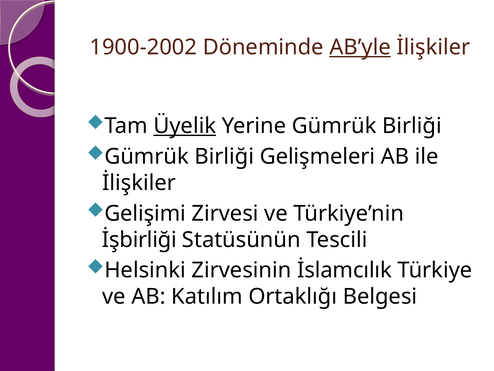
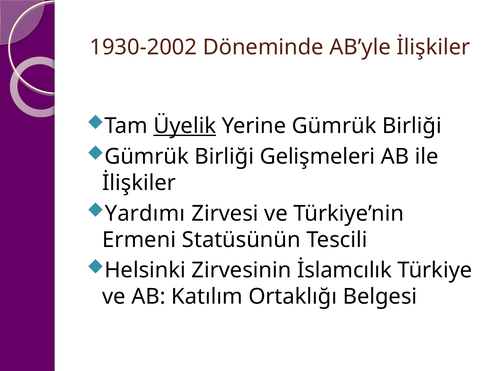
1900-2002: 1900-2002 -> 1930-2002 (143, 47)
AB’yle underline: present -> none (360, 47)
Gelişimi: Gelişimi -> Yardımı (145, 213)
İşbirliği: İşbirliği -> Ermeni (139, 240)
